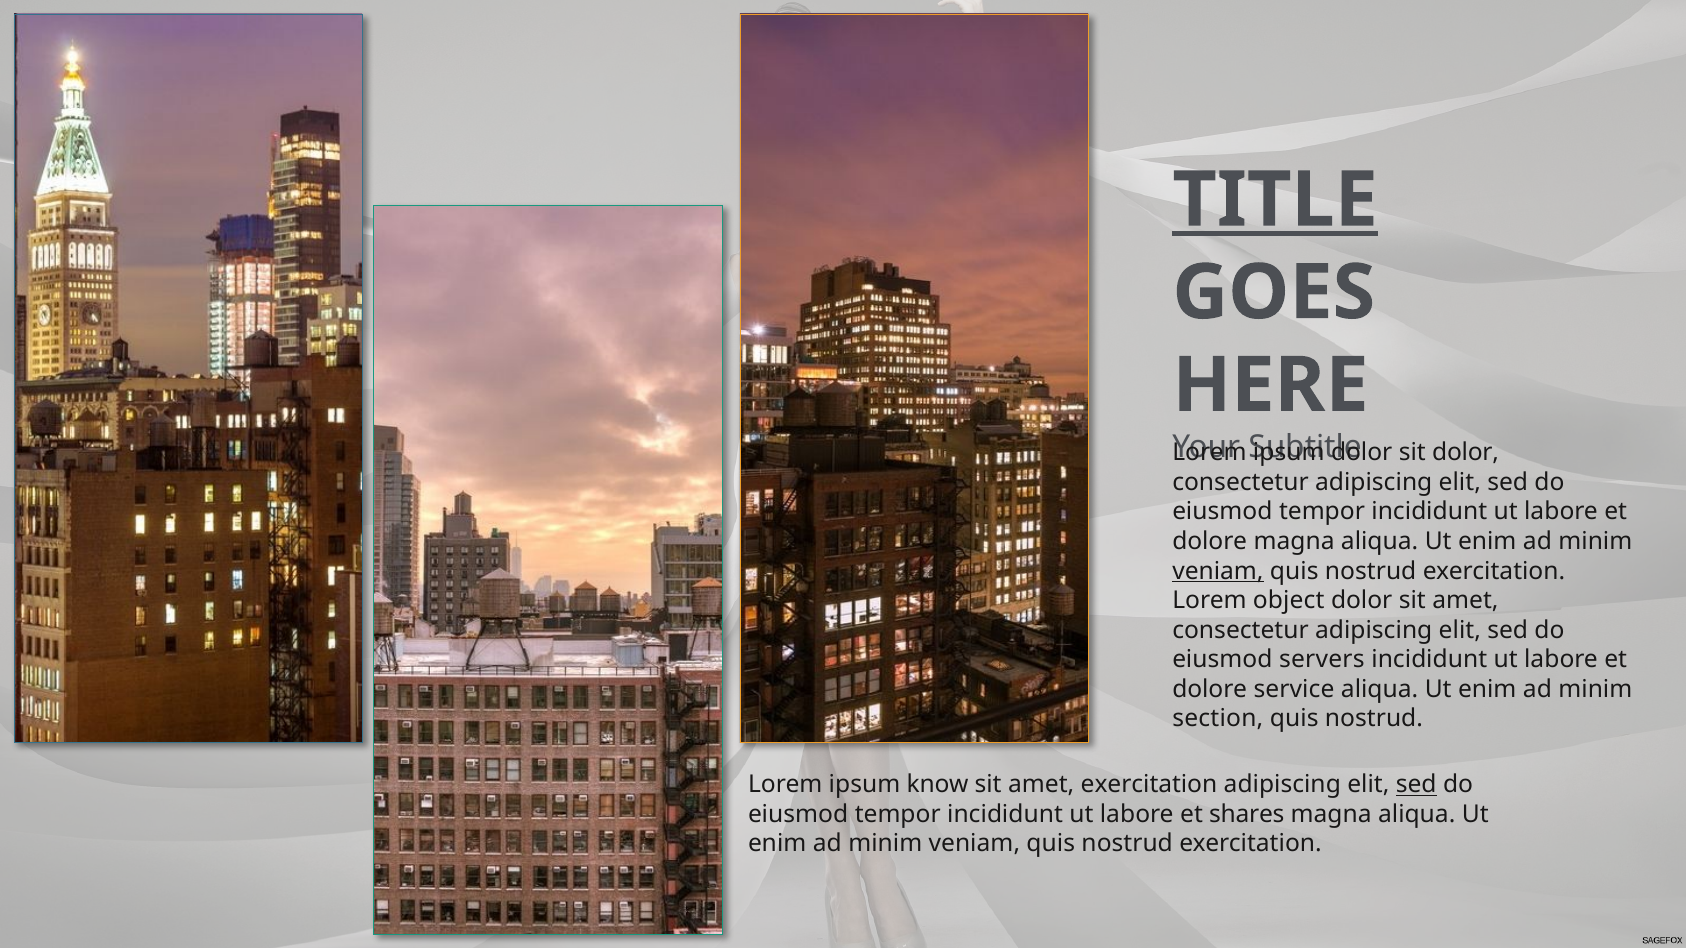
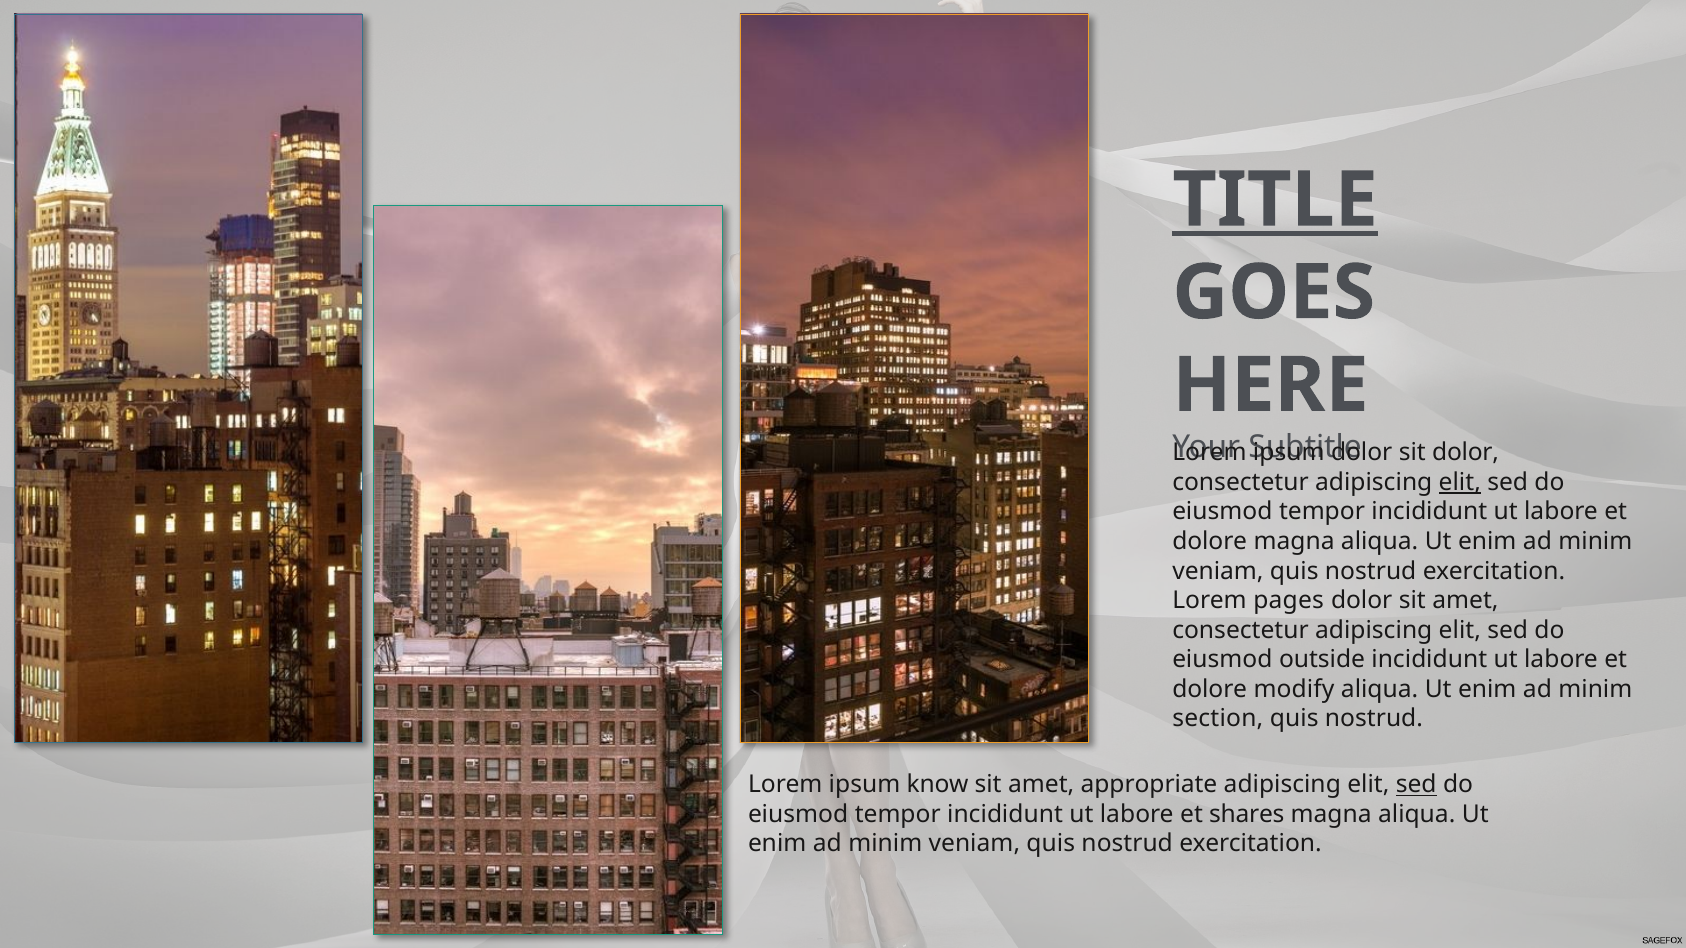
elit underline: none -> present (1460, 483)
veniam underline: present -> none (1218, 571)
object: object -> pages (1289, 601)
servers: servers -> outside (1322, 660)
service: service -> modify (1294, 689)
amet exercitation: exercitation -> appropriate (1149, 785)
